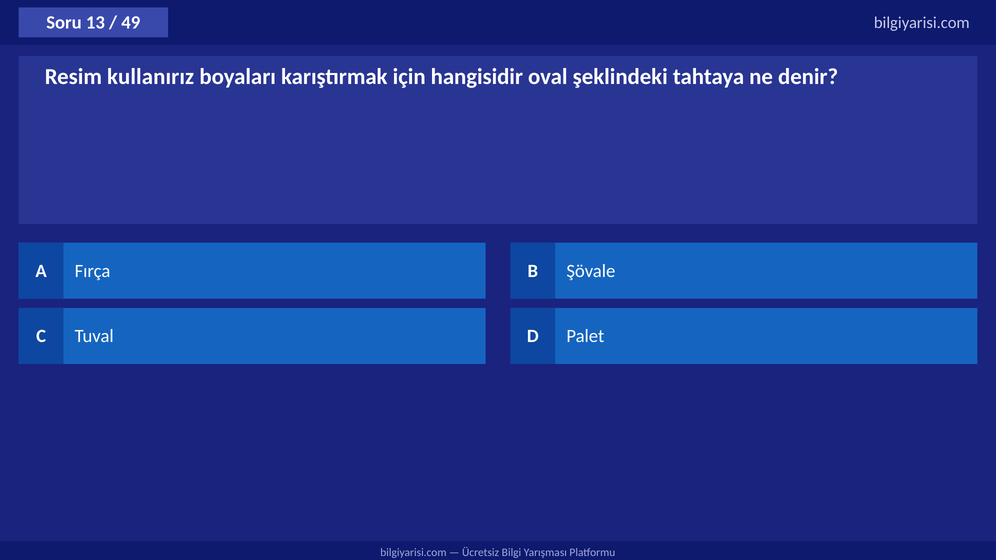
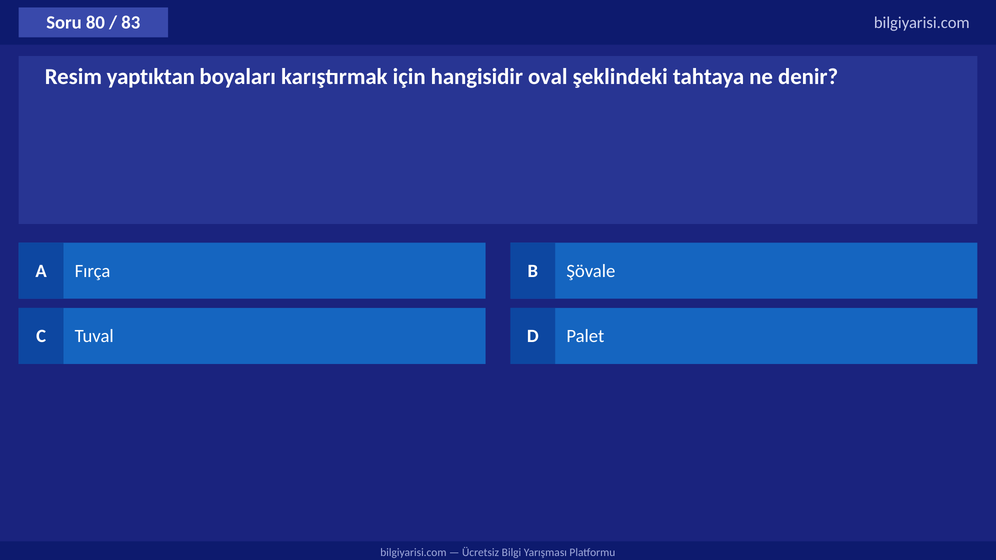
13: 13 -> 80 (95, 23)
49: 49 -> 83 (131, 23)
kullanırız: kullanırız -> yaptıktan (151, 77)
